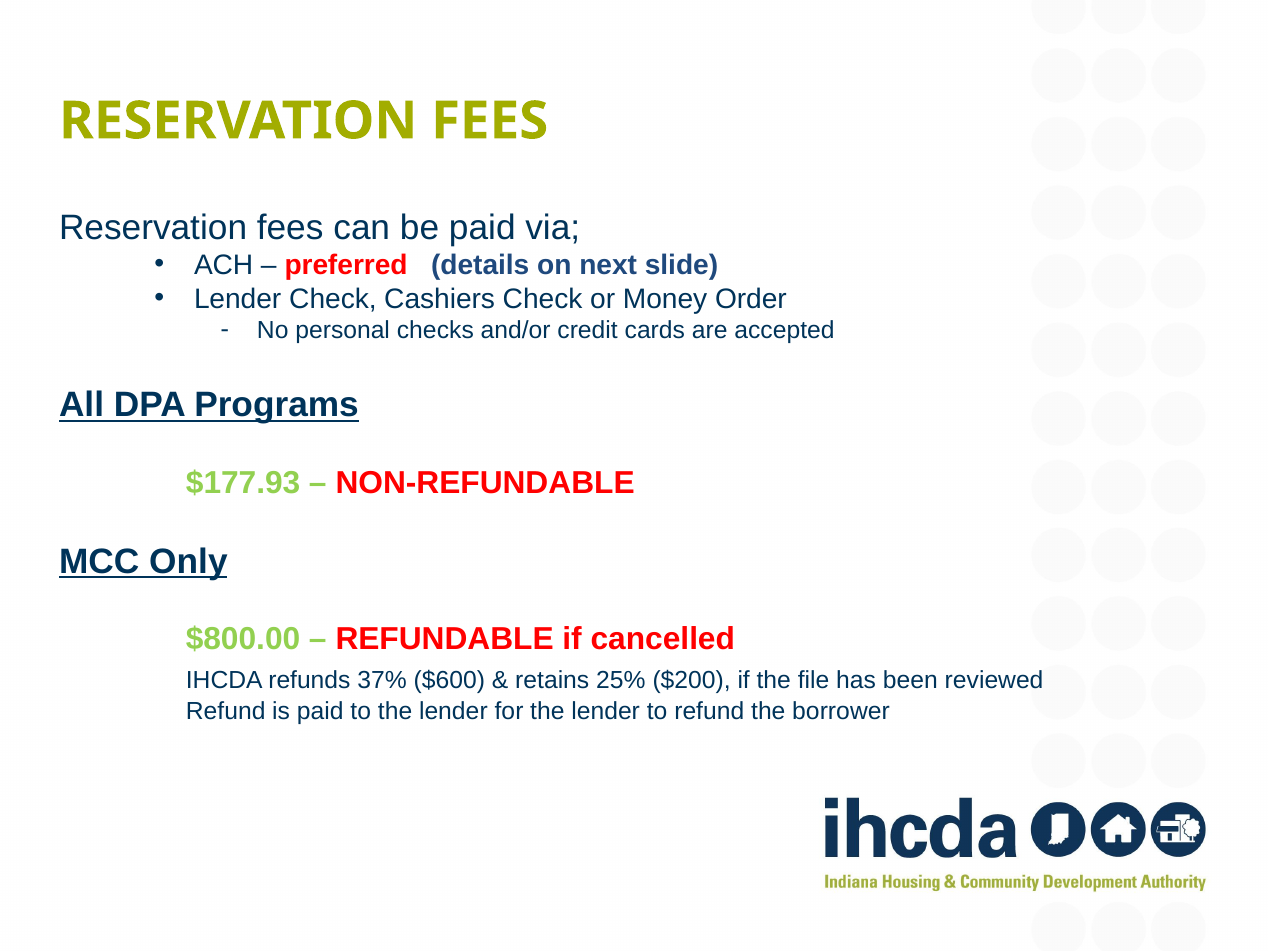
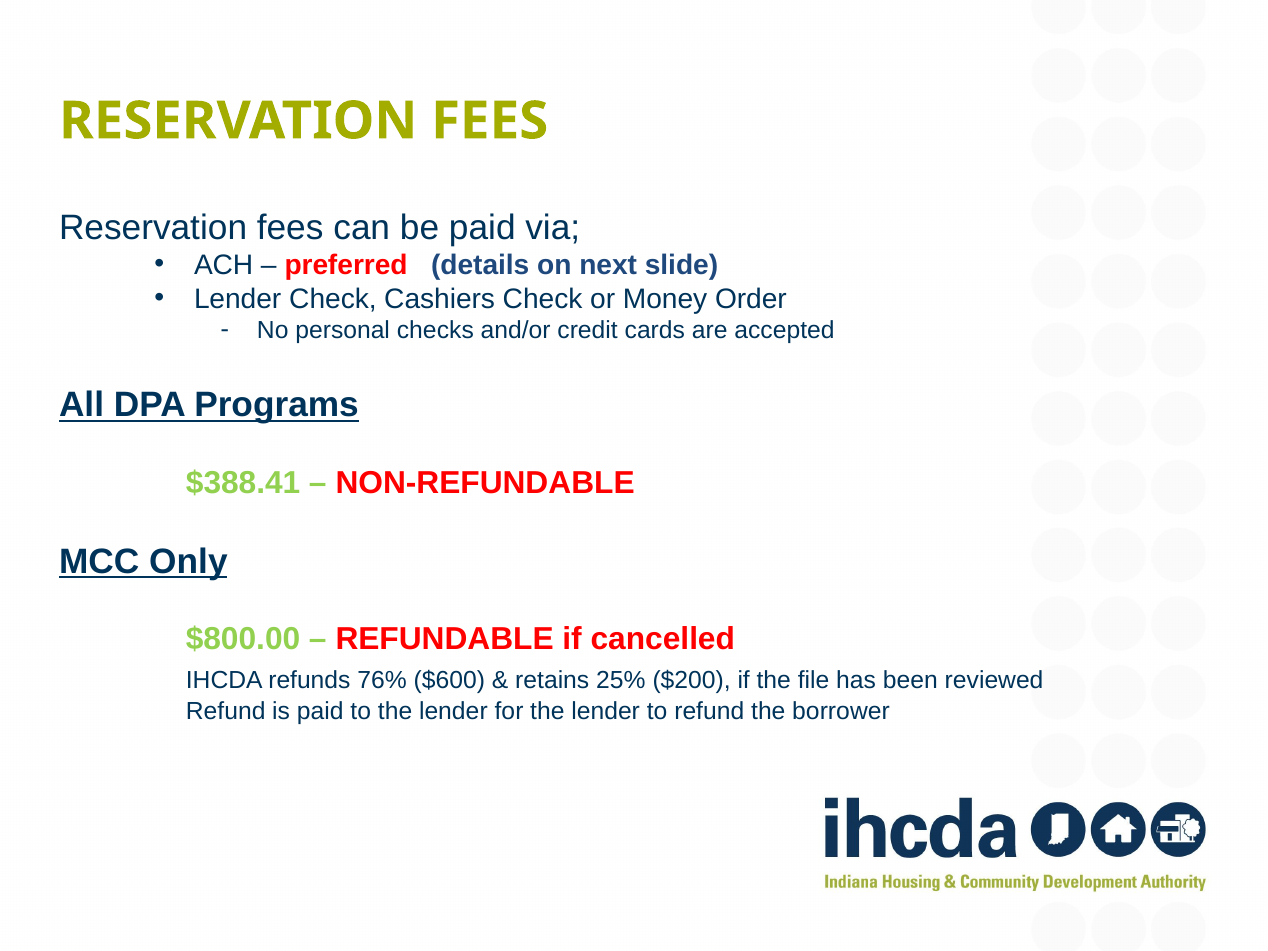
$177.93: $177.93 -> $388.41 (243, 483)
37%: 37% -> 76% (382, 680)
